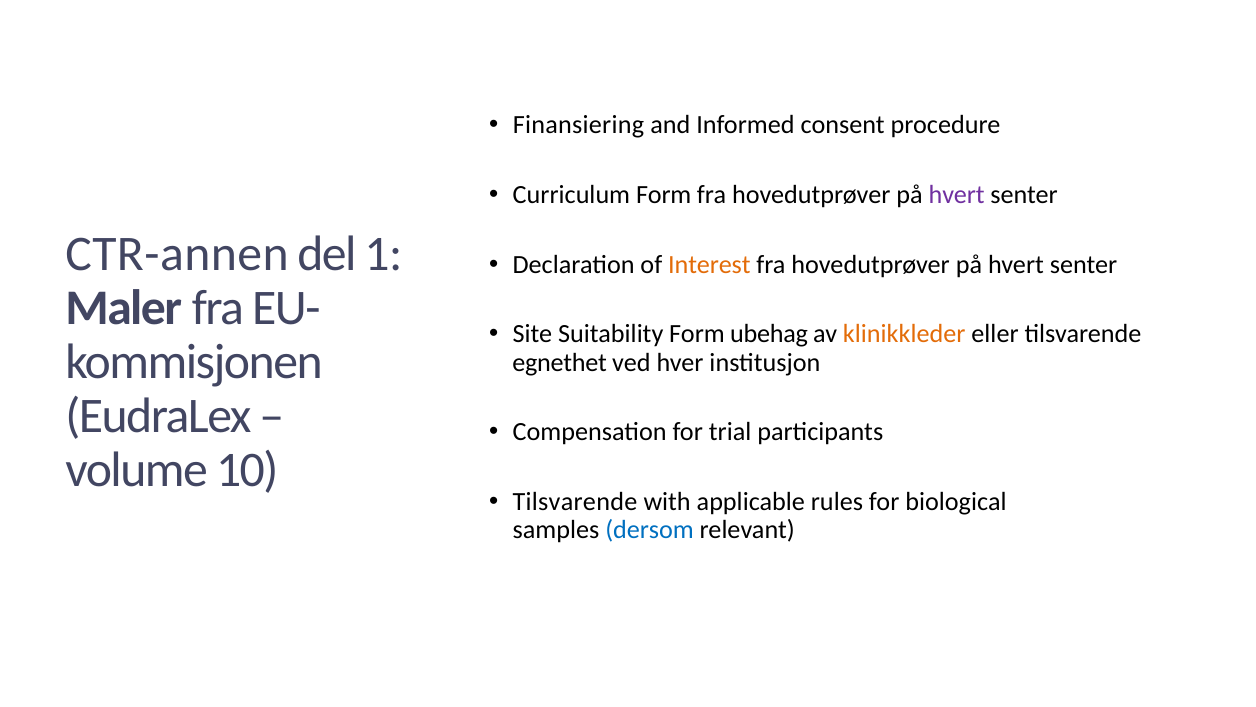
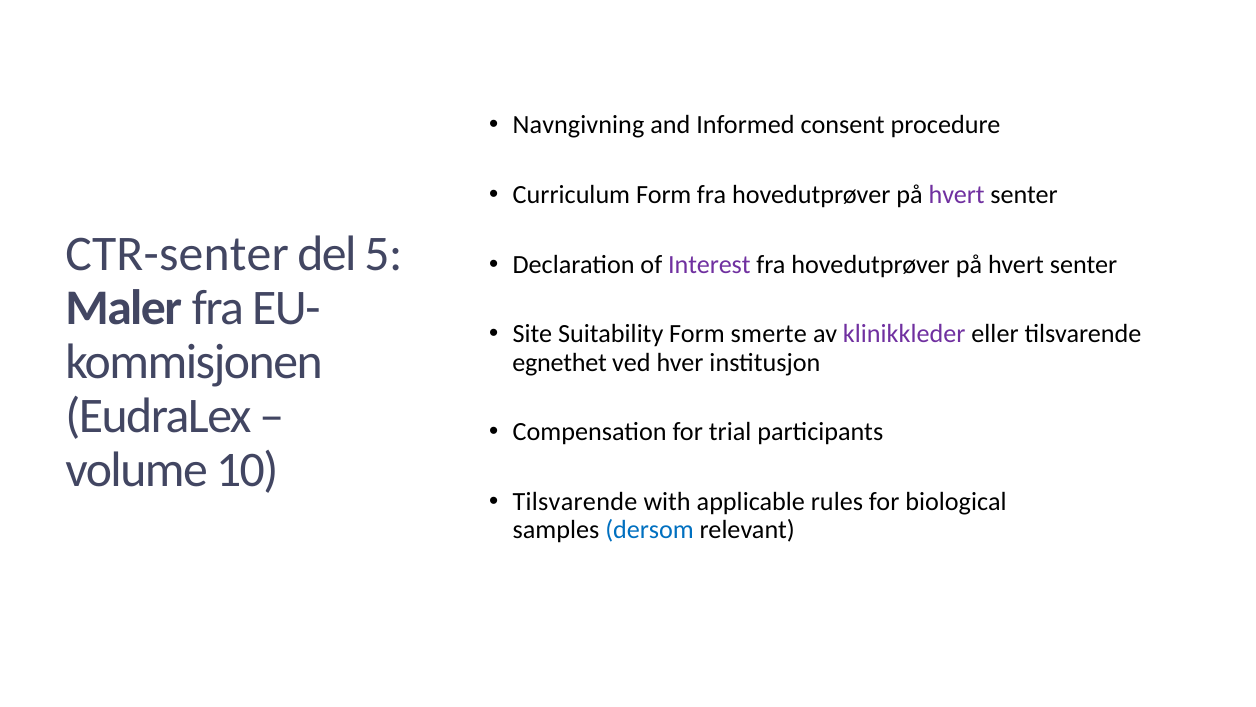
Finansiering: Finansiering -> Navngivning (579, 125)
CTR-annen: CTR-annen -> CTR-senter (177, 254)
1: 1 -> 5 (383, 254)
Interest colour: orange -> purple (709, 264)
ubehag: ubehag -> smerte (769, 334)
klinikkleder colour: orange -> purple (904, 334)
